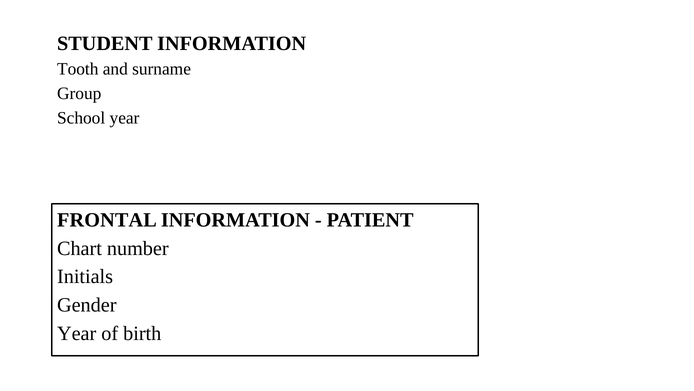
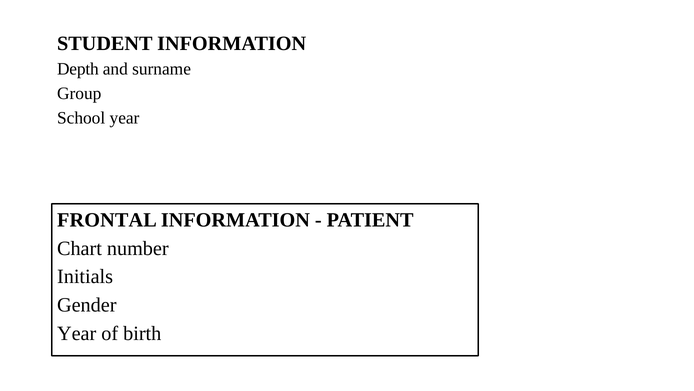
Tooth: Tooth -> Depth (78, 69)
